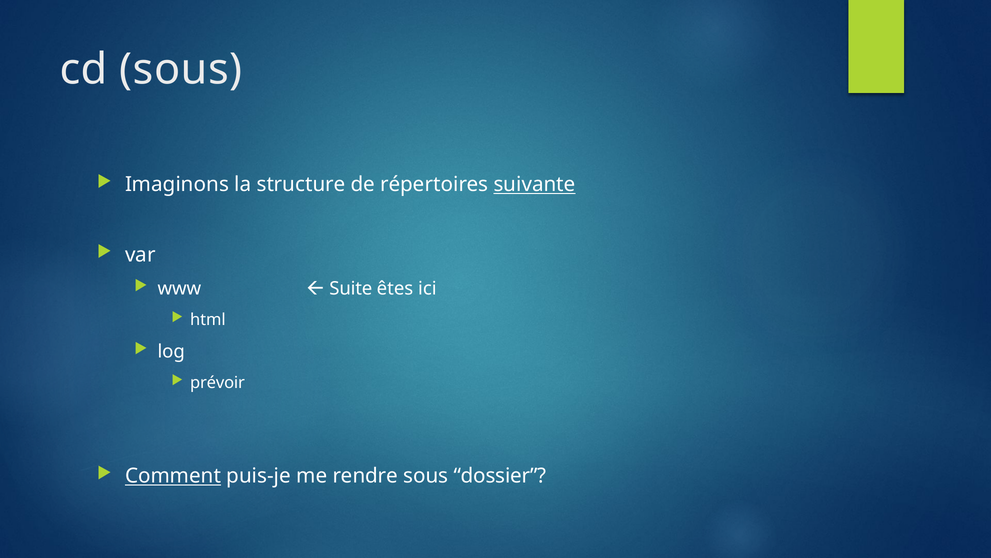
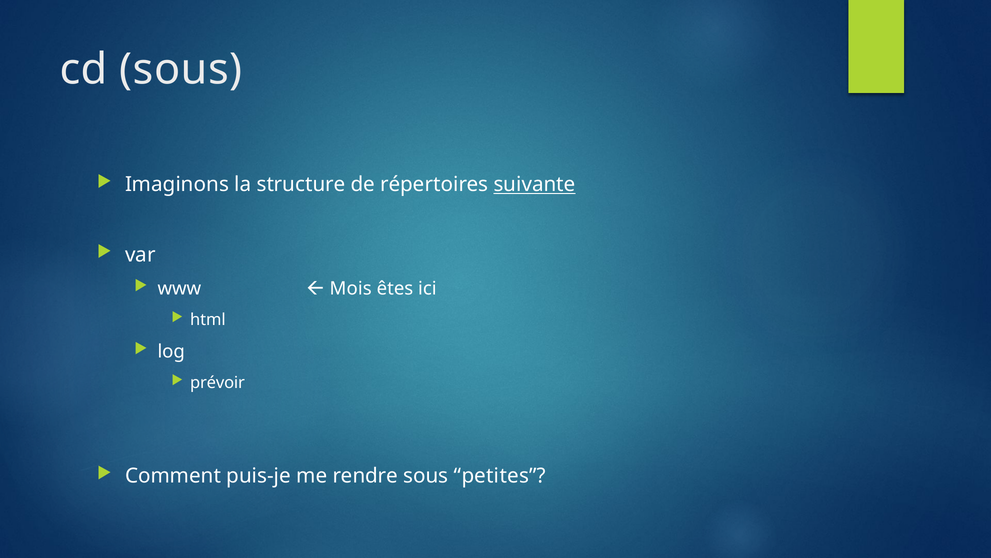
Suite: Suite -> Mois (351, 288)
Comment underline: present -> none (173, 476)
dossier: dossier -> petites (500, 476)
